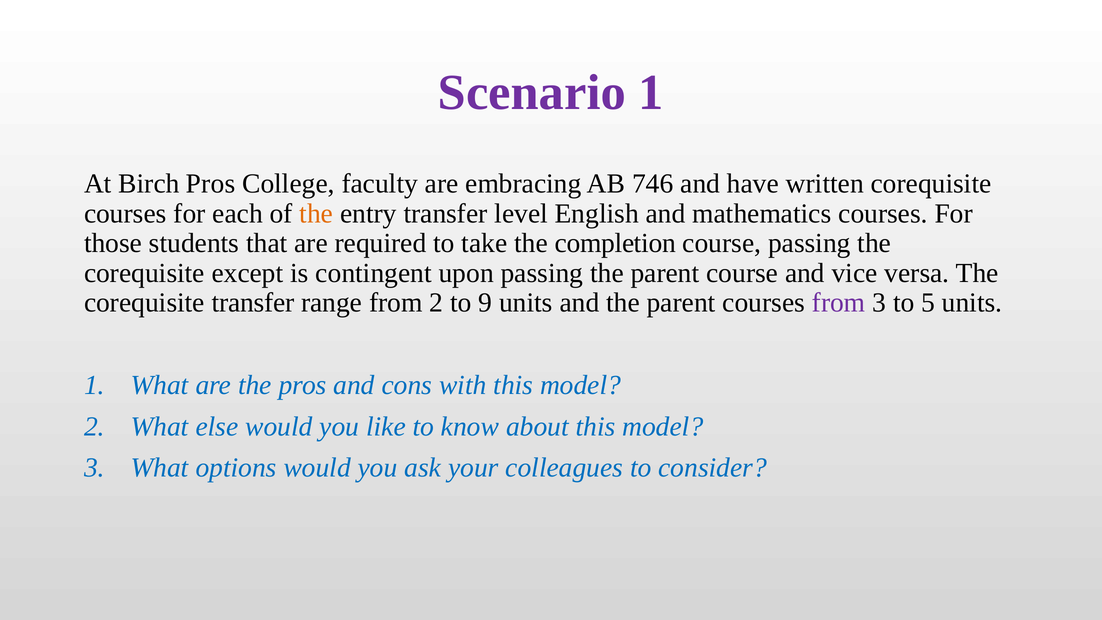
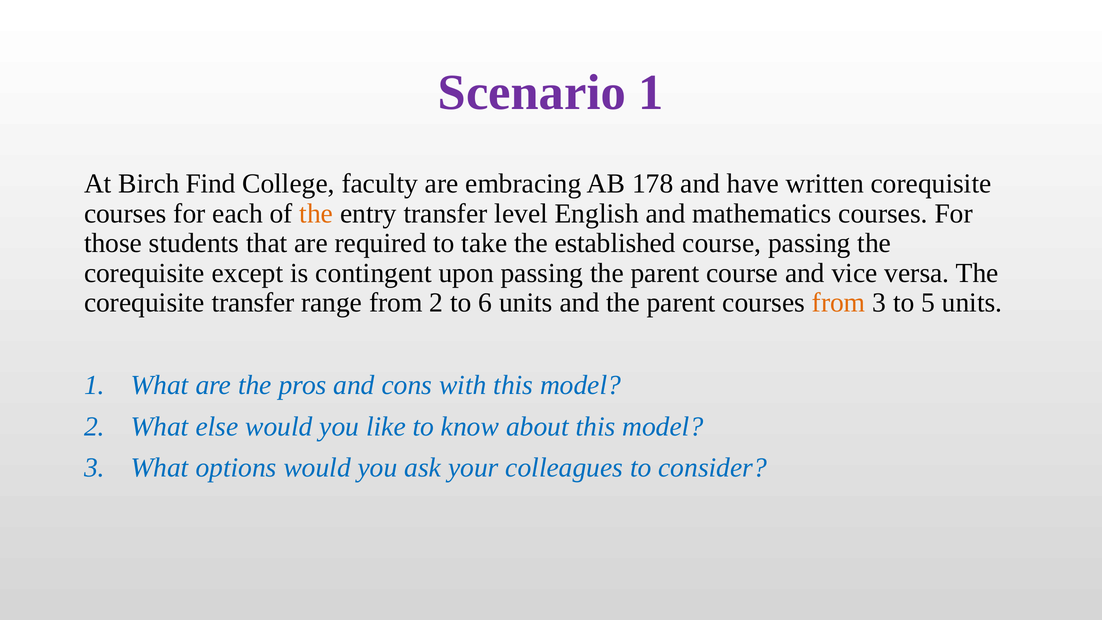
Birch Pros: Pros -> Find (211, 184)
746: 746 -> 178 (653, 184)
completion: completion -> established (615, 243)
9: 9 -> 6 (485, 303)
from colour: purple -> orange (839, 303)
